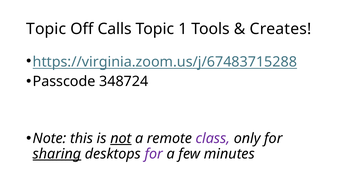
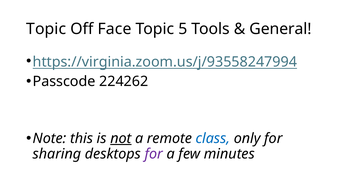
Calls: Calls -> Face (114, 29)
1: 1 -> 5 (183, 29)
Creates: Creates -> General (281, 29)
https://virginia.zoom.us/j/67483715288: https://virginia.zoom.us/j/67483715288 -> https://virginia.zoom.us/j/93558247994 (165, 62)
348724: 348724 -> 224262 (124, 82)
class colour: purple -> blue (213, 139)
sharing underline: present -> none (57, 154)
